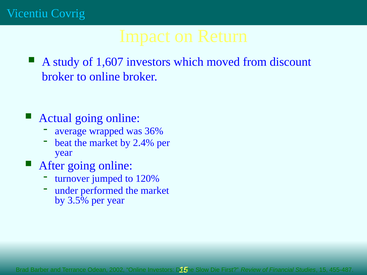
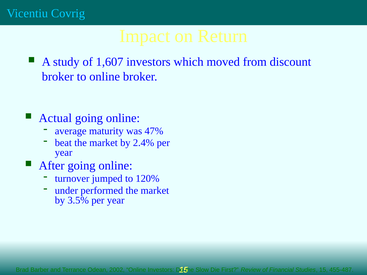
wrapped: wrapped -> maturity (106, 131)
36%: 36% -> 47% (154, 131)
